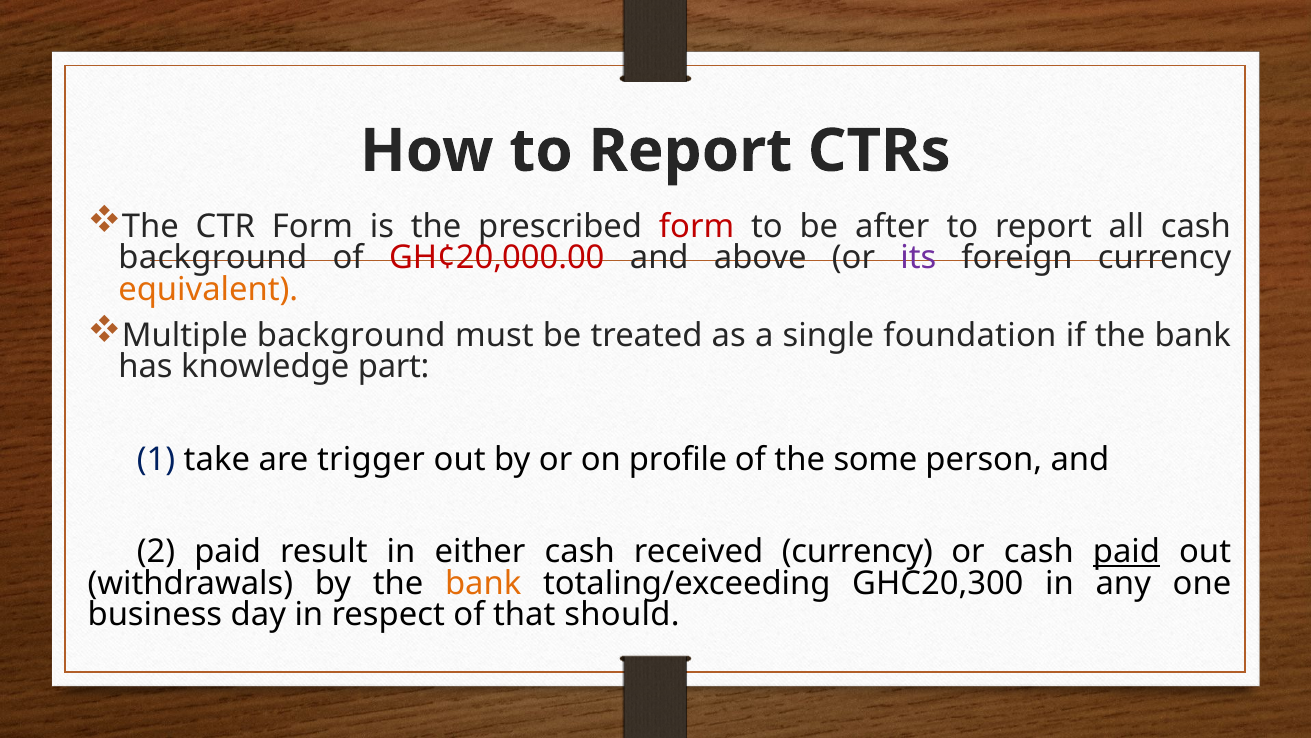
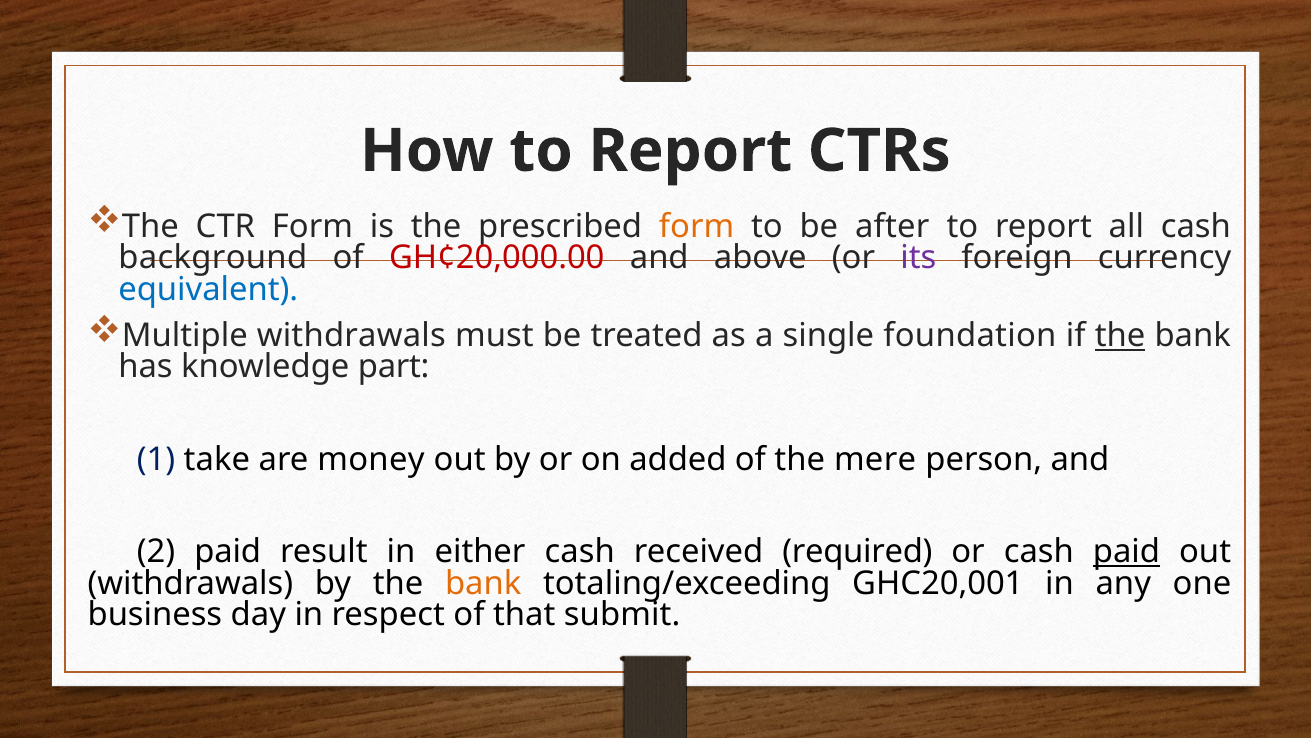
form colour: red -> orange (697, 226)
equivalent colour: orange -> blue (208, 289)
Multiple background: background -> withdrawals (351, 335)
the underline: none -> present (1120, 335)
trigger: trigger -> money (371, 459)
profile: profile -> added (678, 459)
some: some -> mere (875, 459)
received currency: currency -> required (857, 552)
GHC20,300: GHC20,300 -> GHC20,001 (938, 583)
should: should -> submit (622, 615)
